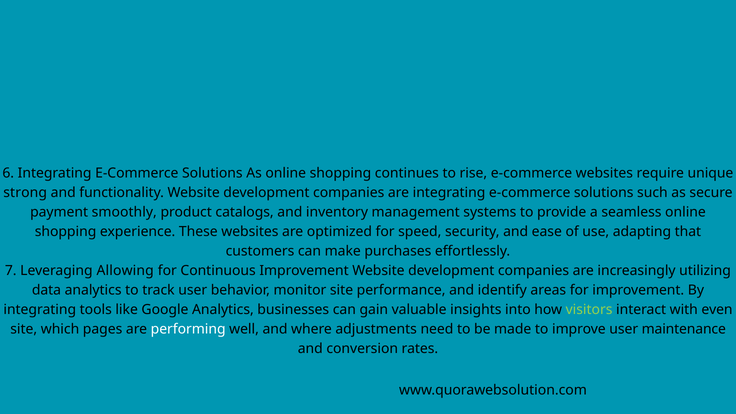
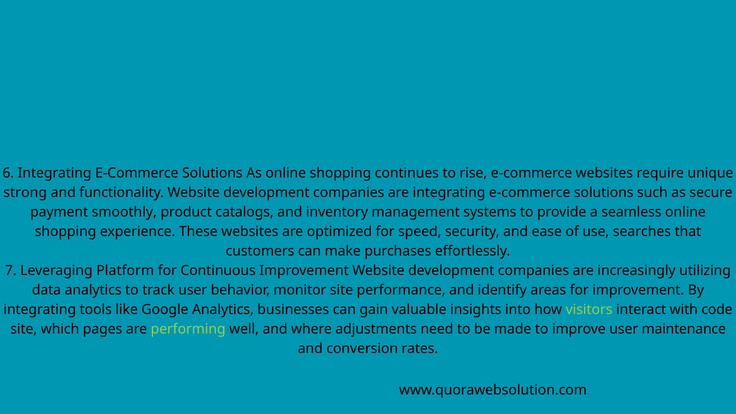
adapting: adapting -> searches (642, 231)
Allowing: Allowing -> Platform (125, 271)
even: even -> code (717, 310)
performing colour: white -> light green (188, 329)
